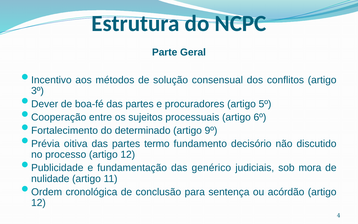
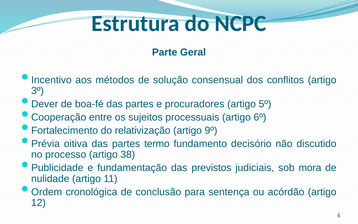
determinado: determinado -> relativização (143, 130)
processo artigo 12: 12 -> 38 (128, 154)
genérico: genérico -> previstos (211, 168)
